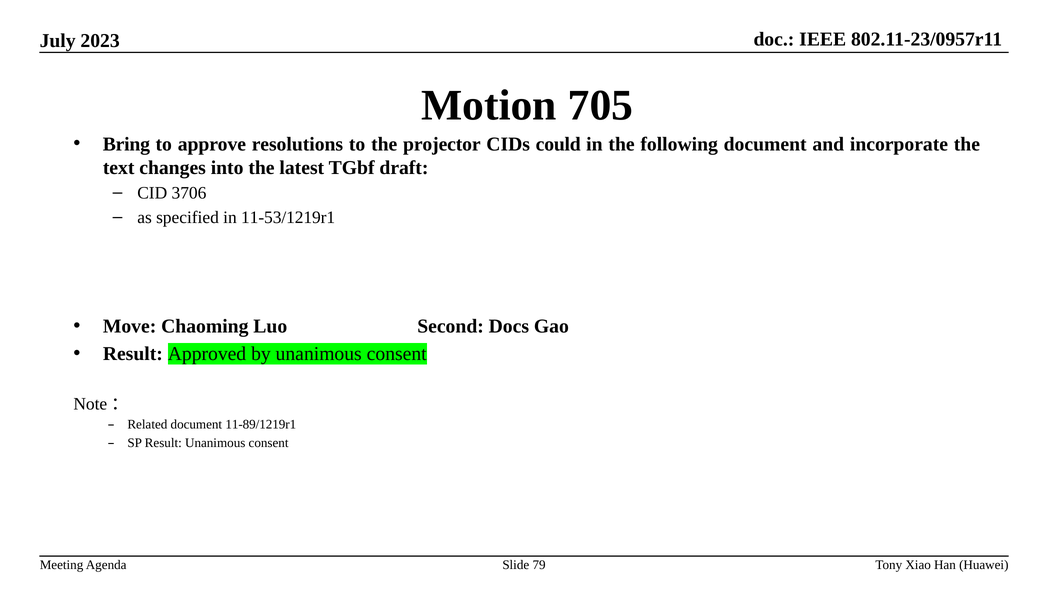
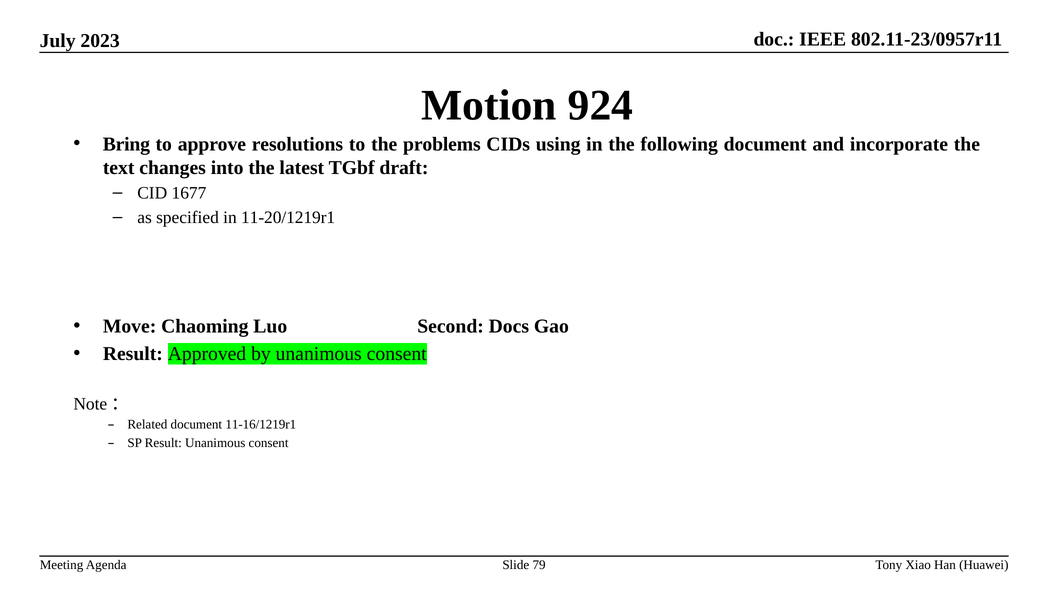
705: 705 -> 924 (600, 105)
projector: projector -> problems (442, 144)
could: could -> using (558, 144)
3706: 3706 -> 1677 (189, 193)
11-53/1219r1: 11-53/1219r1 -> 11-20/1219r1 (288, 218)
11-89/1219r1: 11-89/1219r1 -> 11-16/1219r1 (261, 425)
